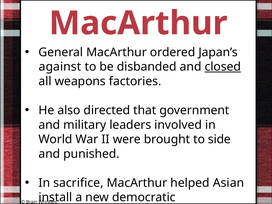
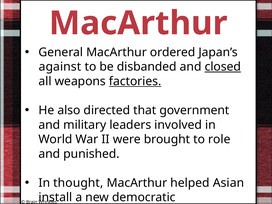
factories underline: none -> present (135, 81)
side: side -> role (219, 139)
sacrifice: sacrifice -> thought (78, 183)
